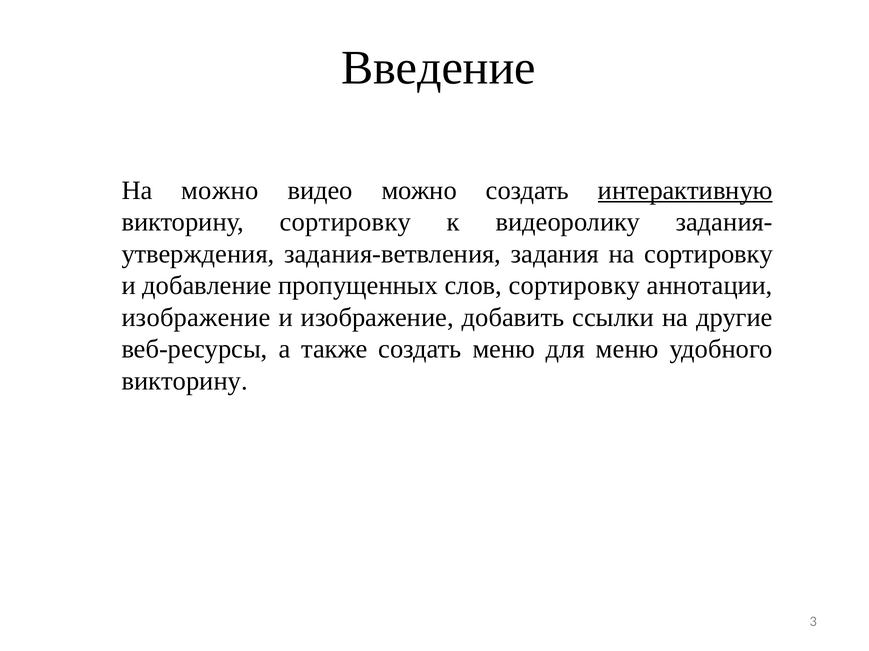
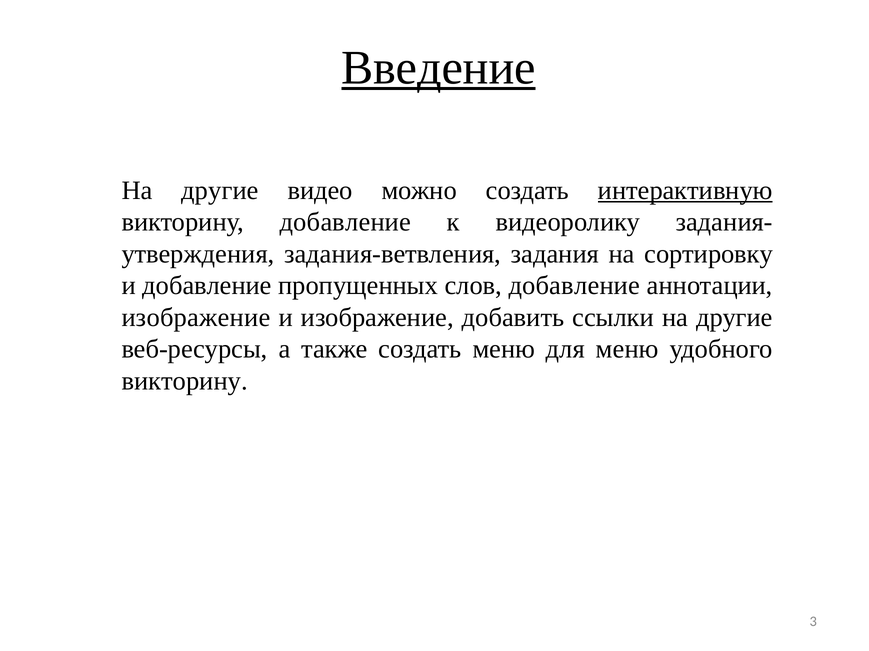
Введение underline: none -> present (438, 68)
можно: можно -> другие (220, 191)
викторину сортировку: сортировку -> добавление (345, 222)
слов сортировку: сортировку -> добавление (574, 286)
